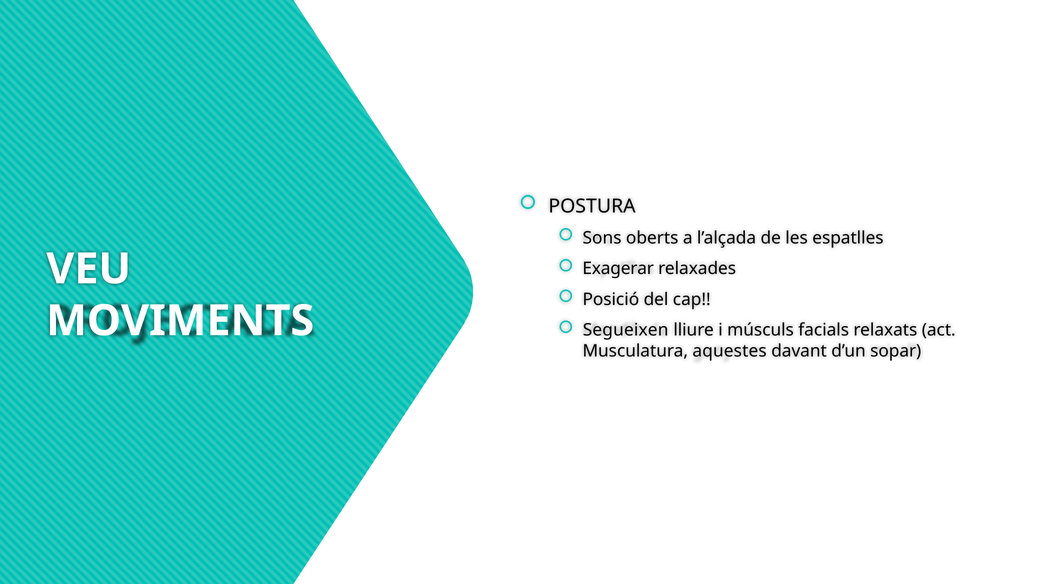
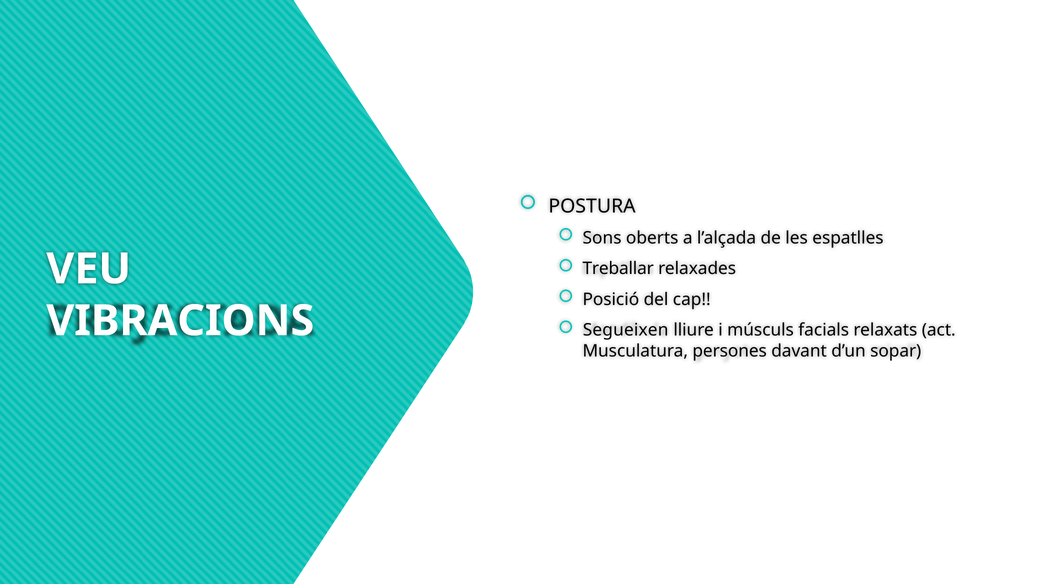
Exagerar: Exagerar -> Treballar (618, 269)
MOVIMENTS: MOVIMENTS -> VIBRACIONS (180, 321)
aquestes: aquestes -> persones (730, 351)
